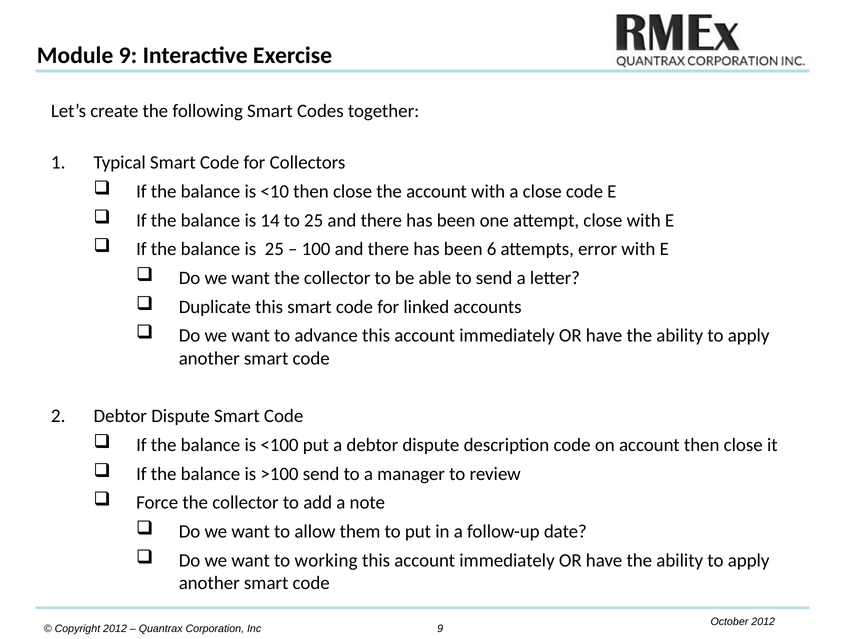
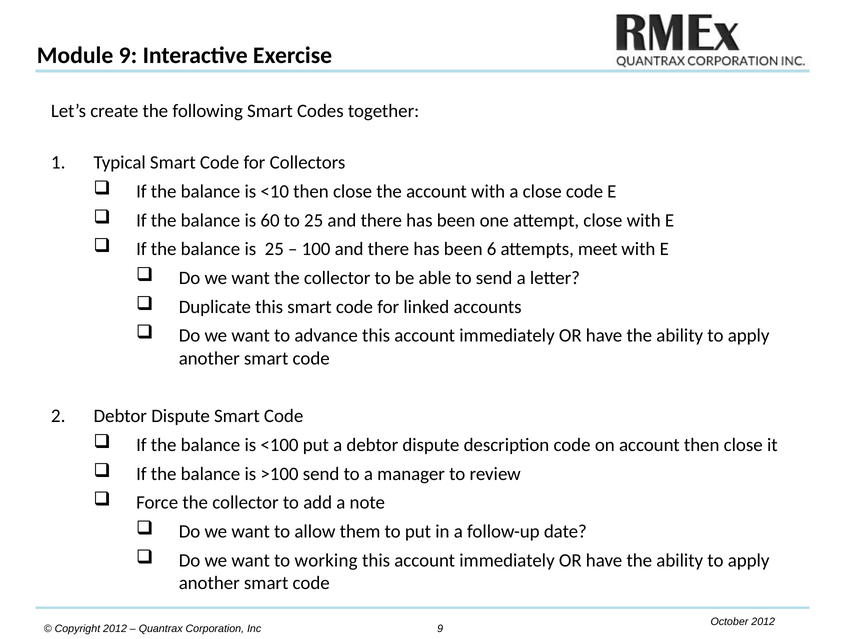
14: 14 -> 60 (270, 220)
error: error -> meet (598, 249)
